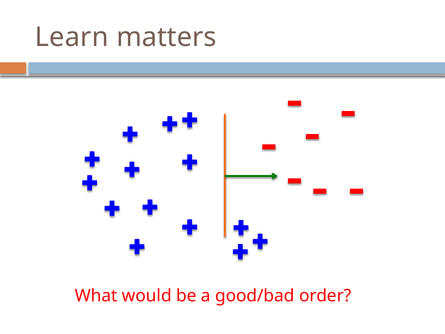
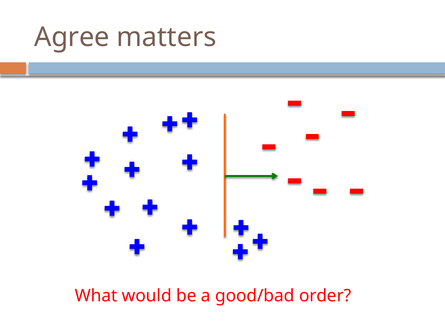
Learn: Learn -> Agree (72, 37)
